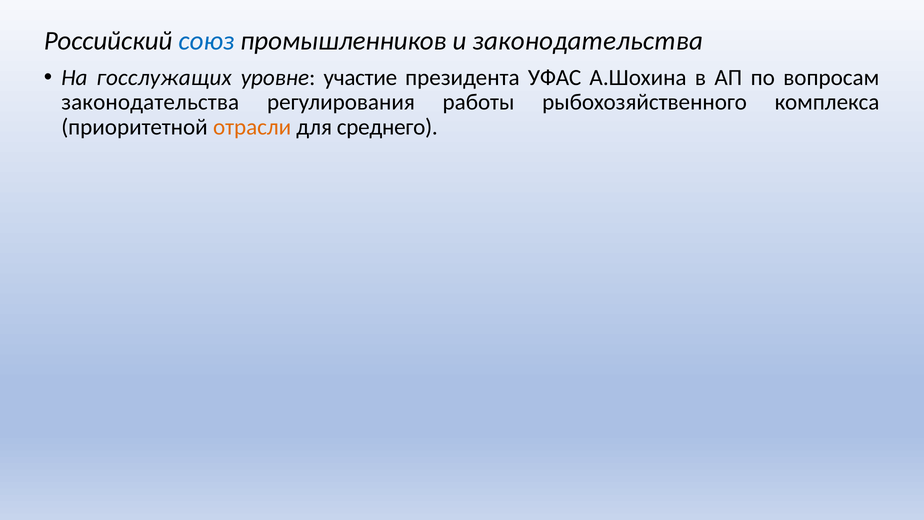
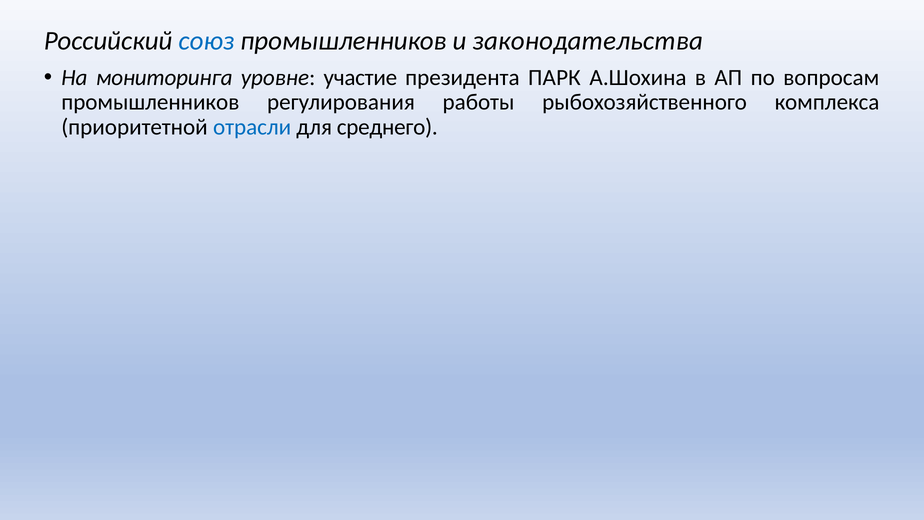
госслужащих: госслужащих -> мониторинга (164, 77)
УФАС: УФАС -> ПАРК (554, 77)
законодательства: законодательства -> промышленников (150, 102)
отрасли colour: orange -> blue (252, 127)
